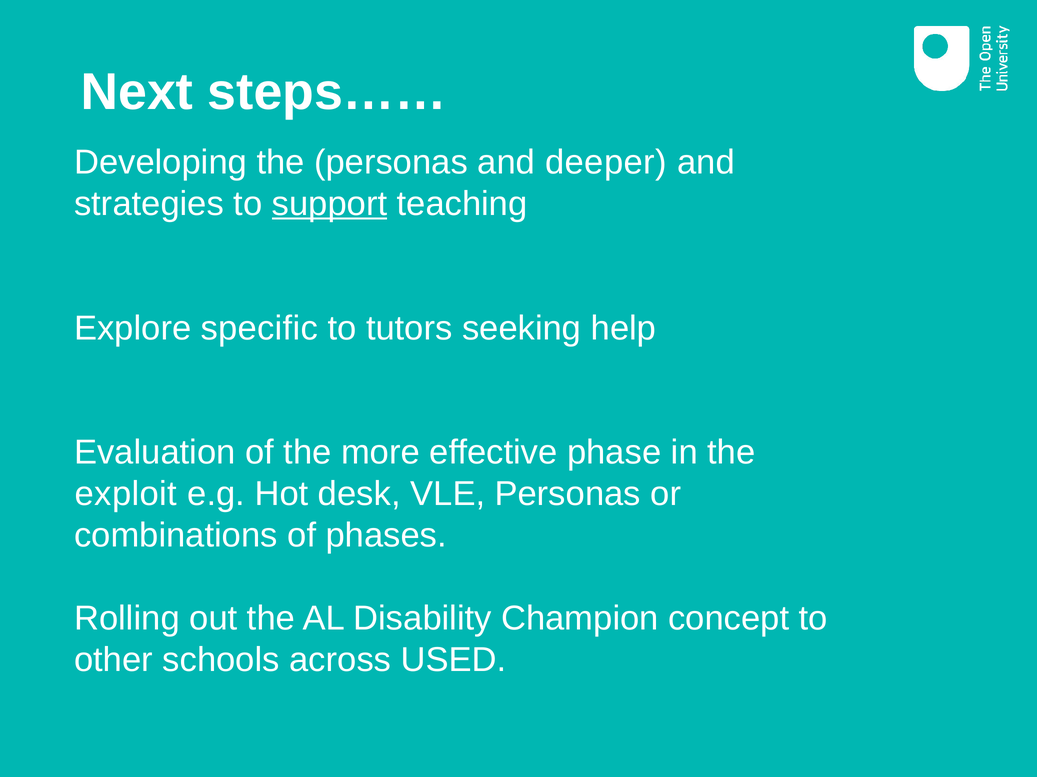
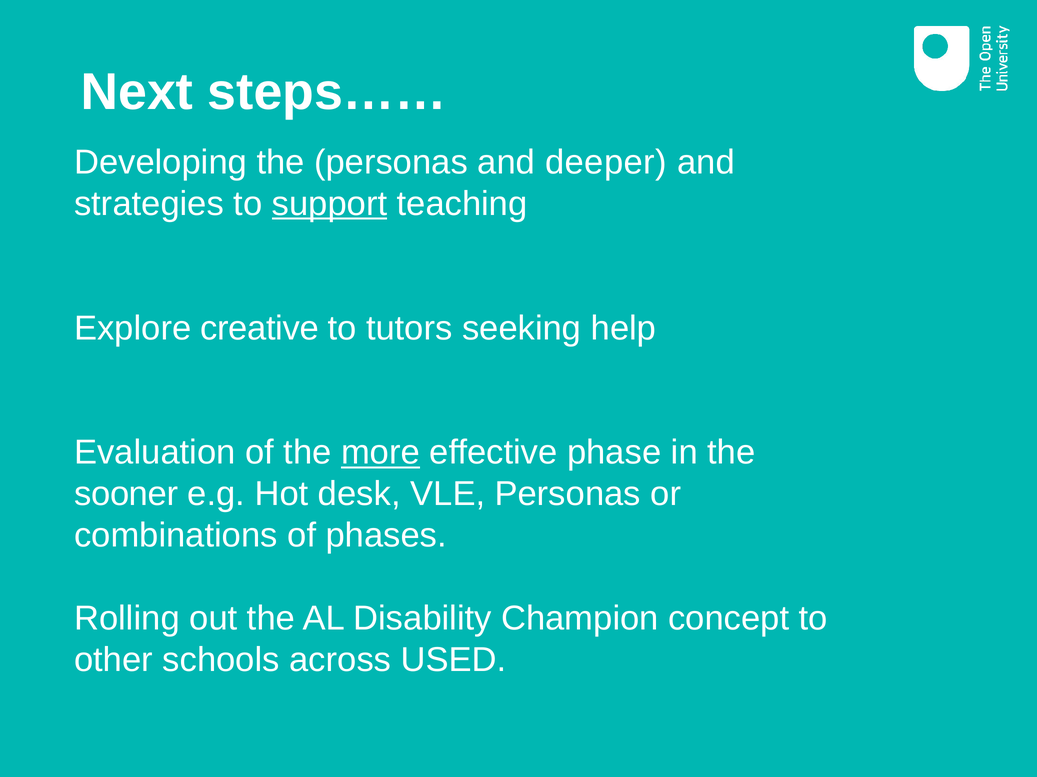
specific: specific -> creative (260, 328)
more underline: none -> present (380, 453)
exploit: exploit -> sooner (126, 494)
